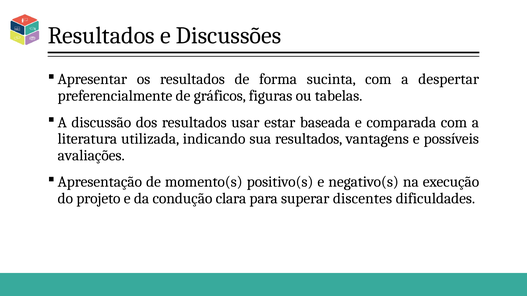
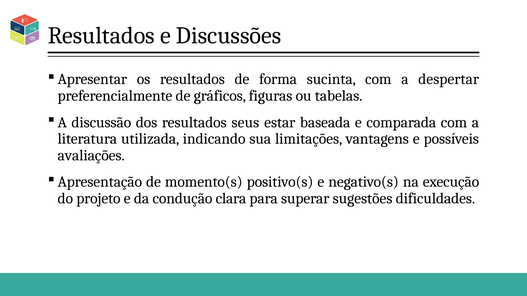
usar: usar -> seus (245, 122)
sua resultados: resultados -> limitações (309, 139)
discentes: discentes -> sugestões (363, 199)
